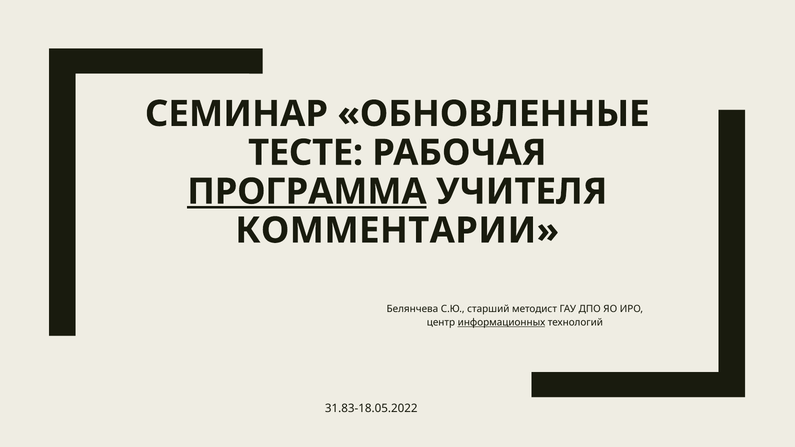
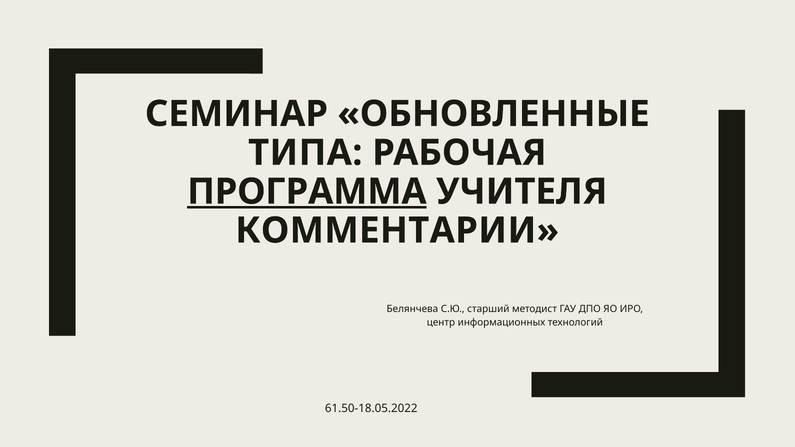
ТЕСТЕ: ТЕСТЕ -> ТИПА (305, 153)
информационных underline: present -> none (501, 322)
31.83-18.05.2022: 31.83-18.05.2022 -> 61.50-18.05.2022 (371, 409)
